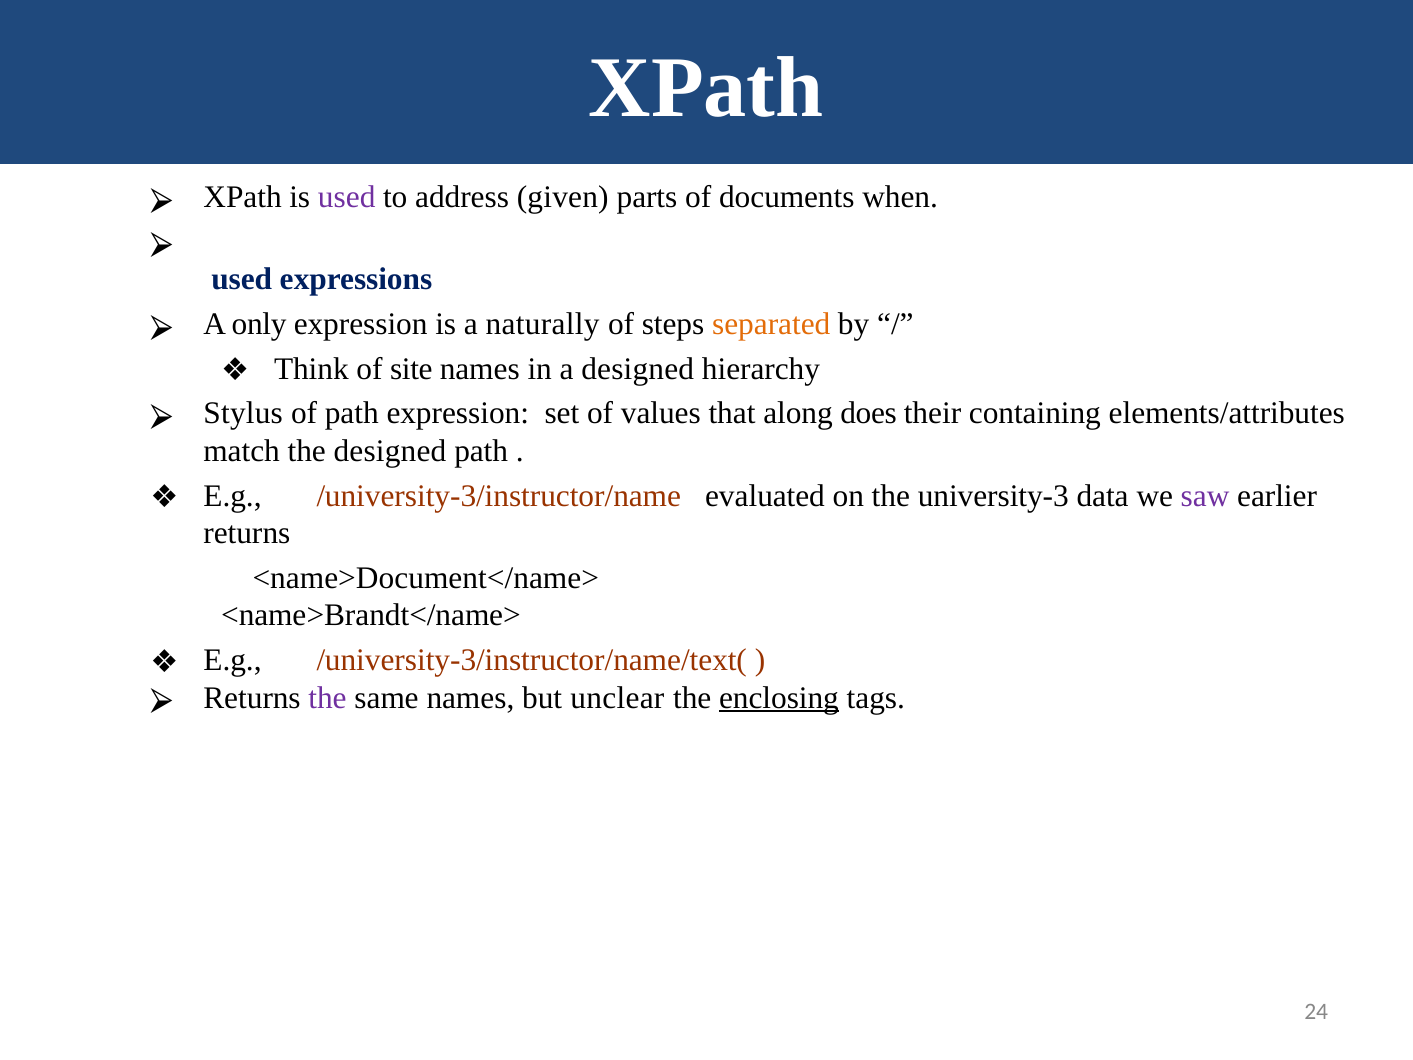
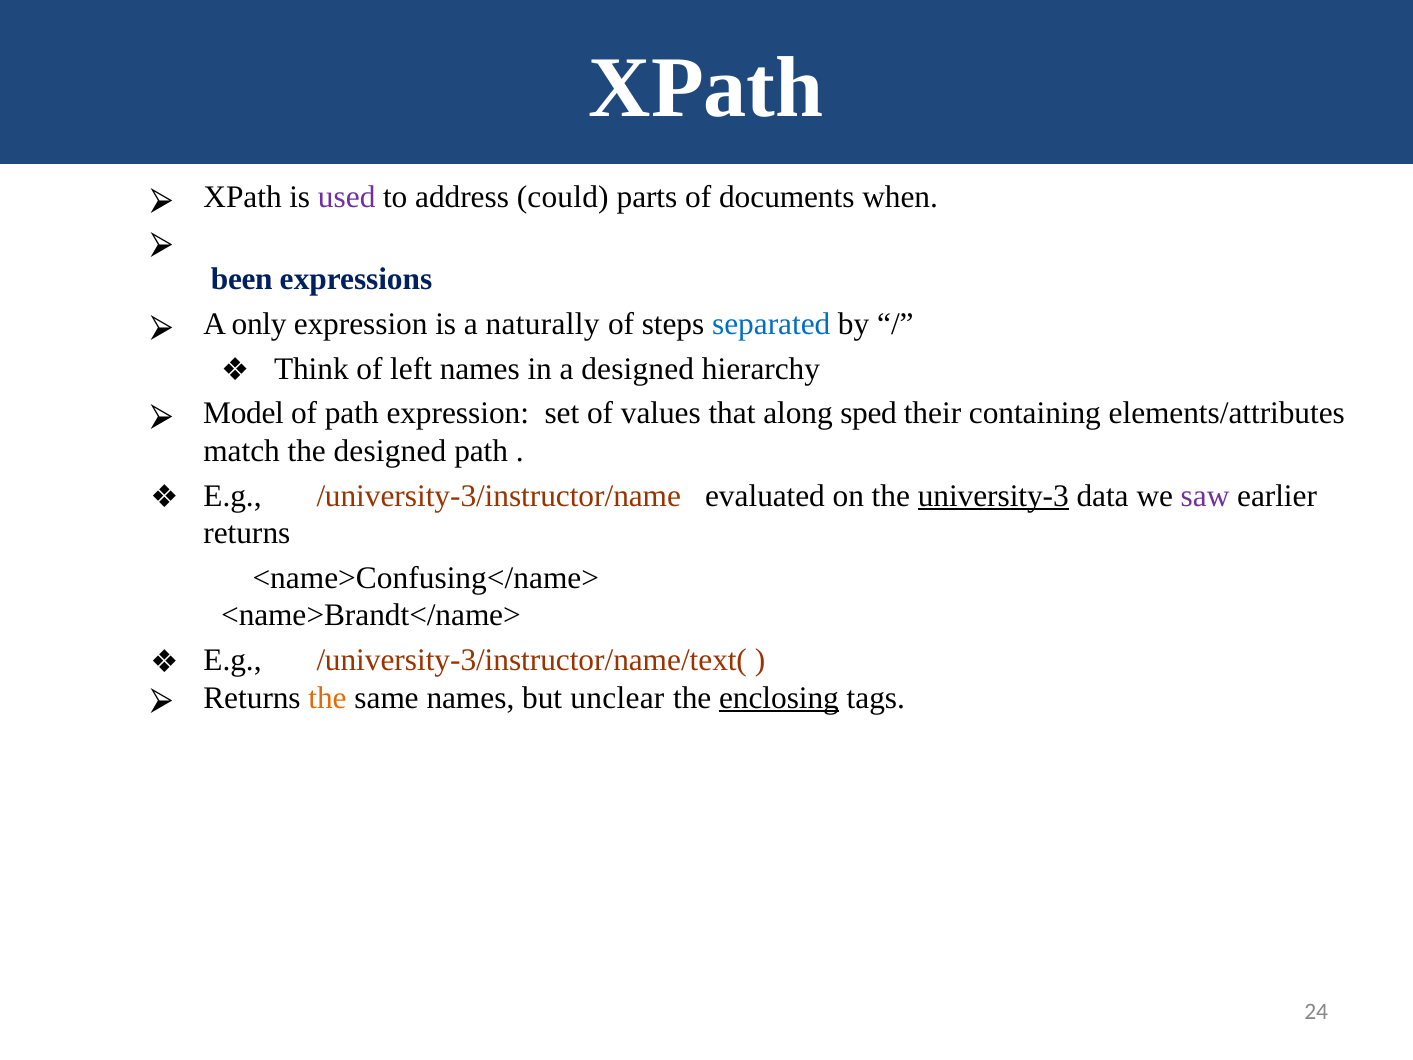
given: given -> could (563, 197)
used: used -> been (242, 279)
separated colour: orange -> blue (771, 324)
site: site -> left (411, 369)
Stylus: Stylus -> Model (243, 413)
does: does -> sped (869, 413)
university-3 underline: none -> present (993, 496)
<name>Document</name>: <name>Document</name> -> <name>Confusing</name> (426, 578)
the colour: purple -> orange (327, 698)
